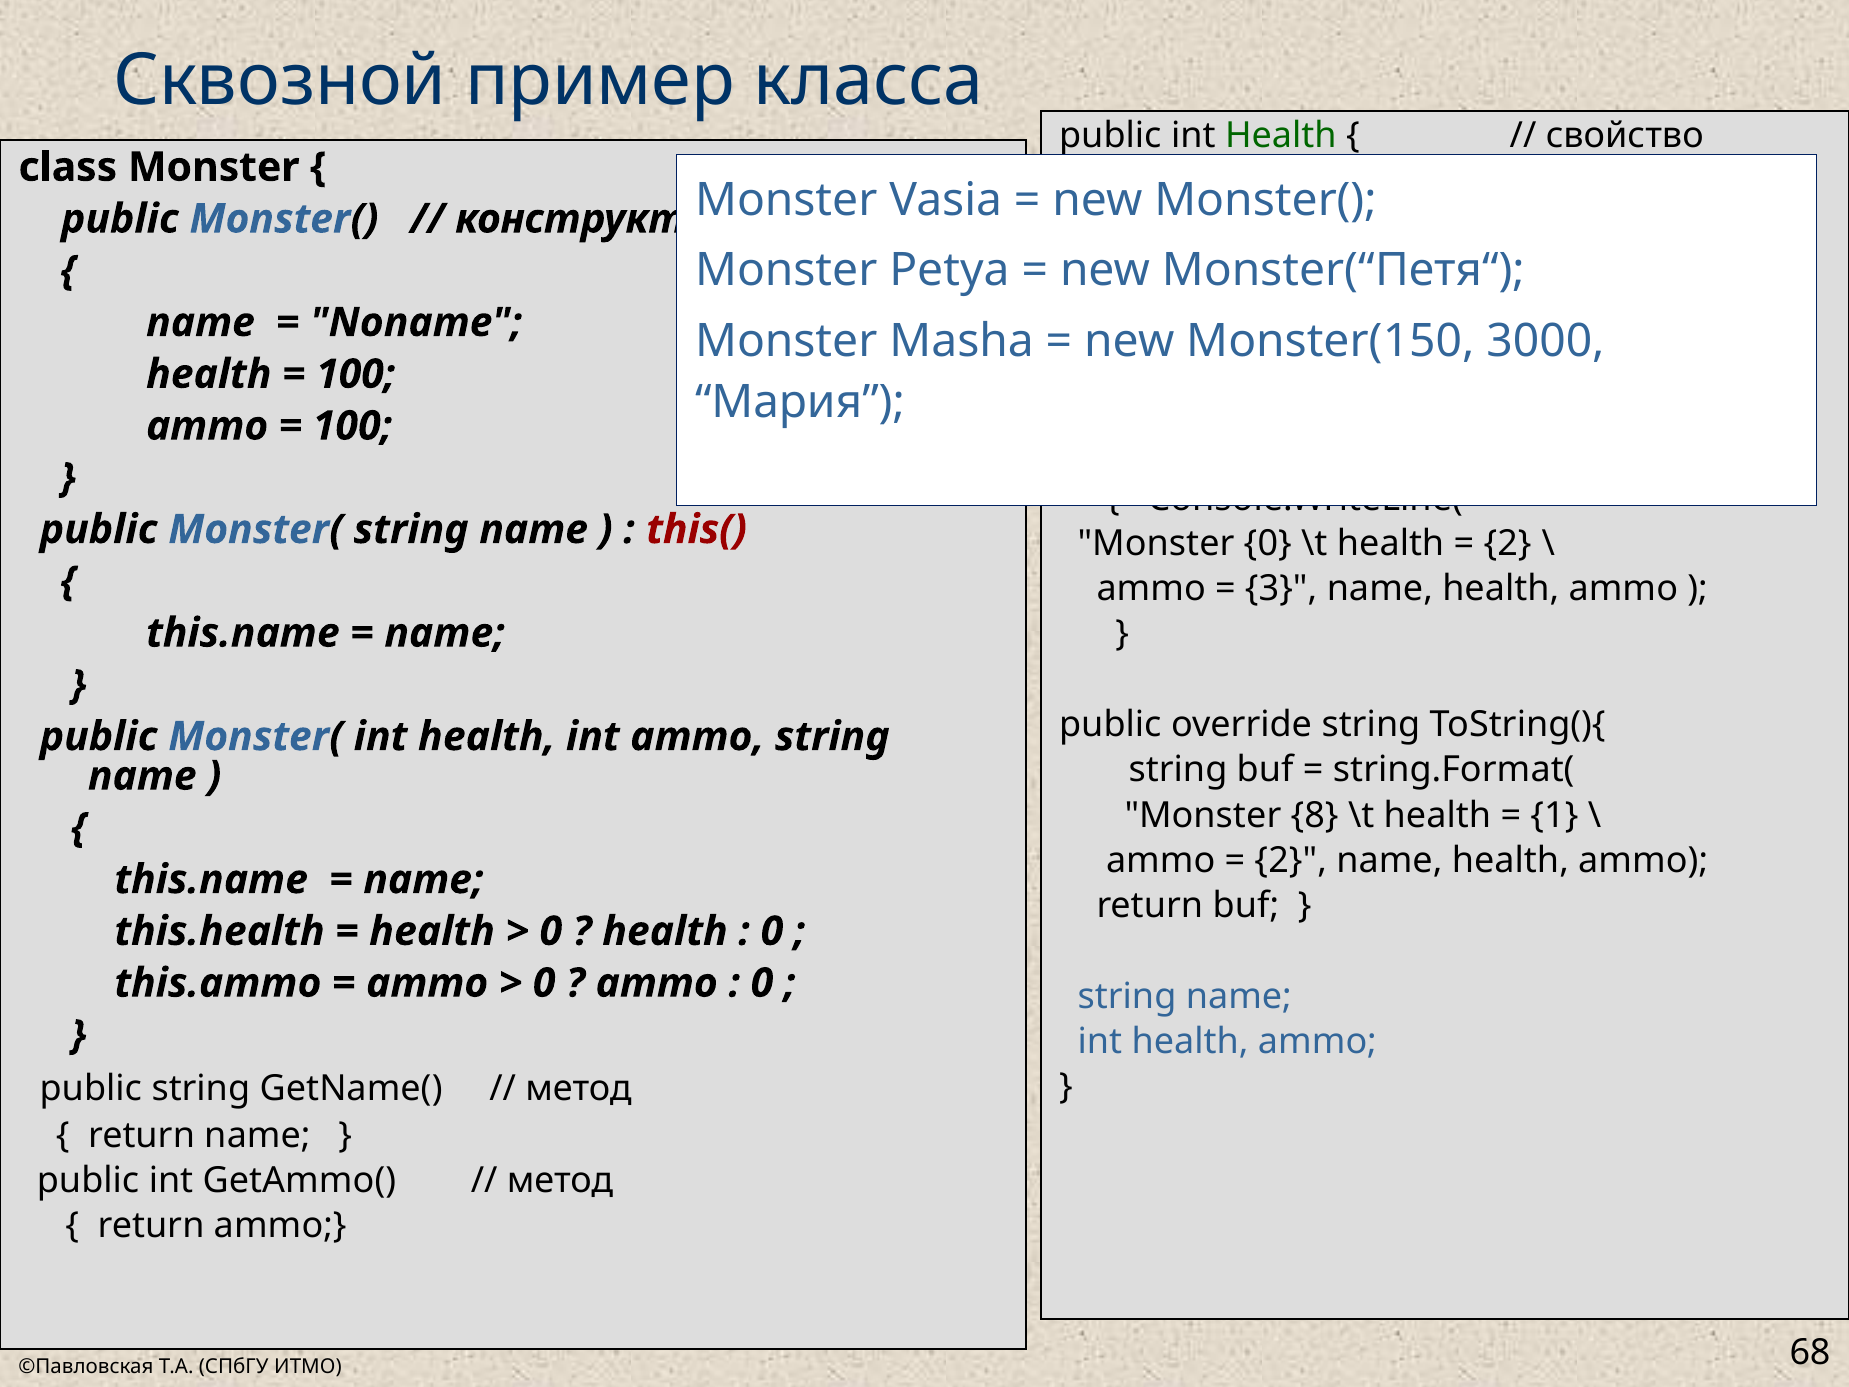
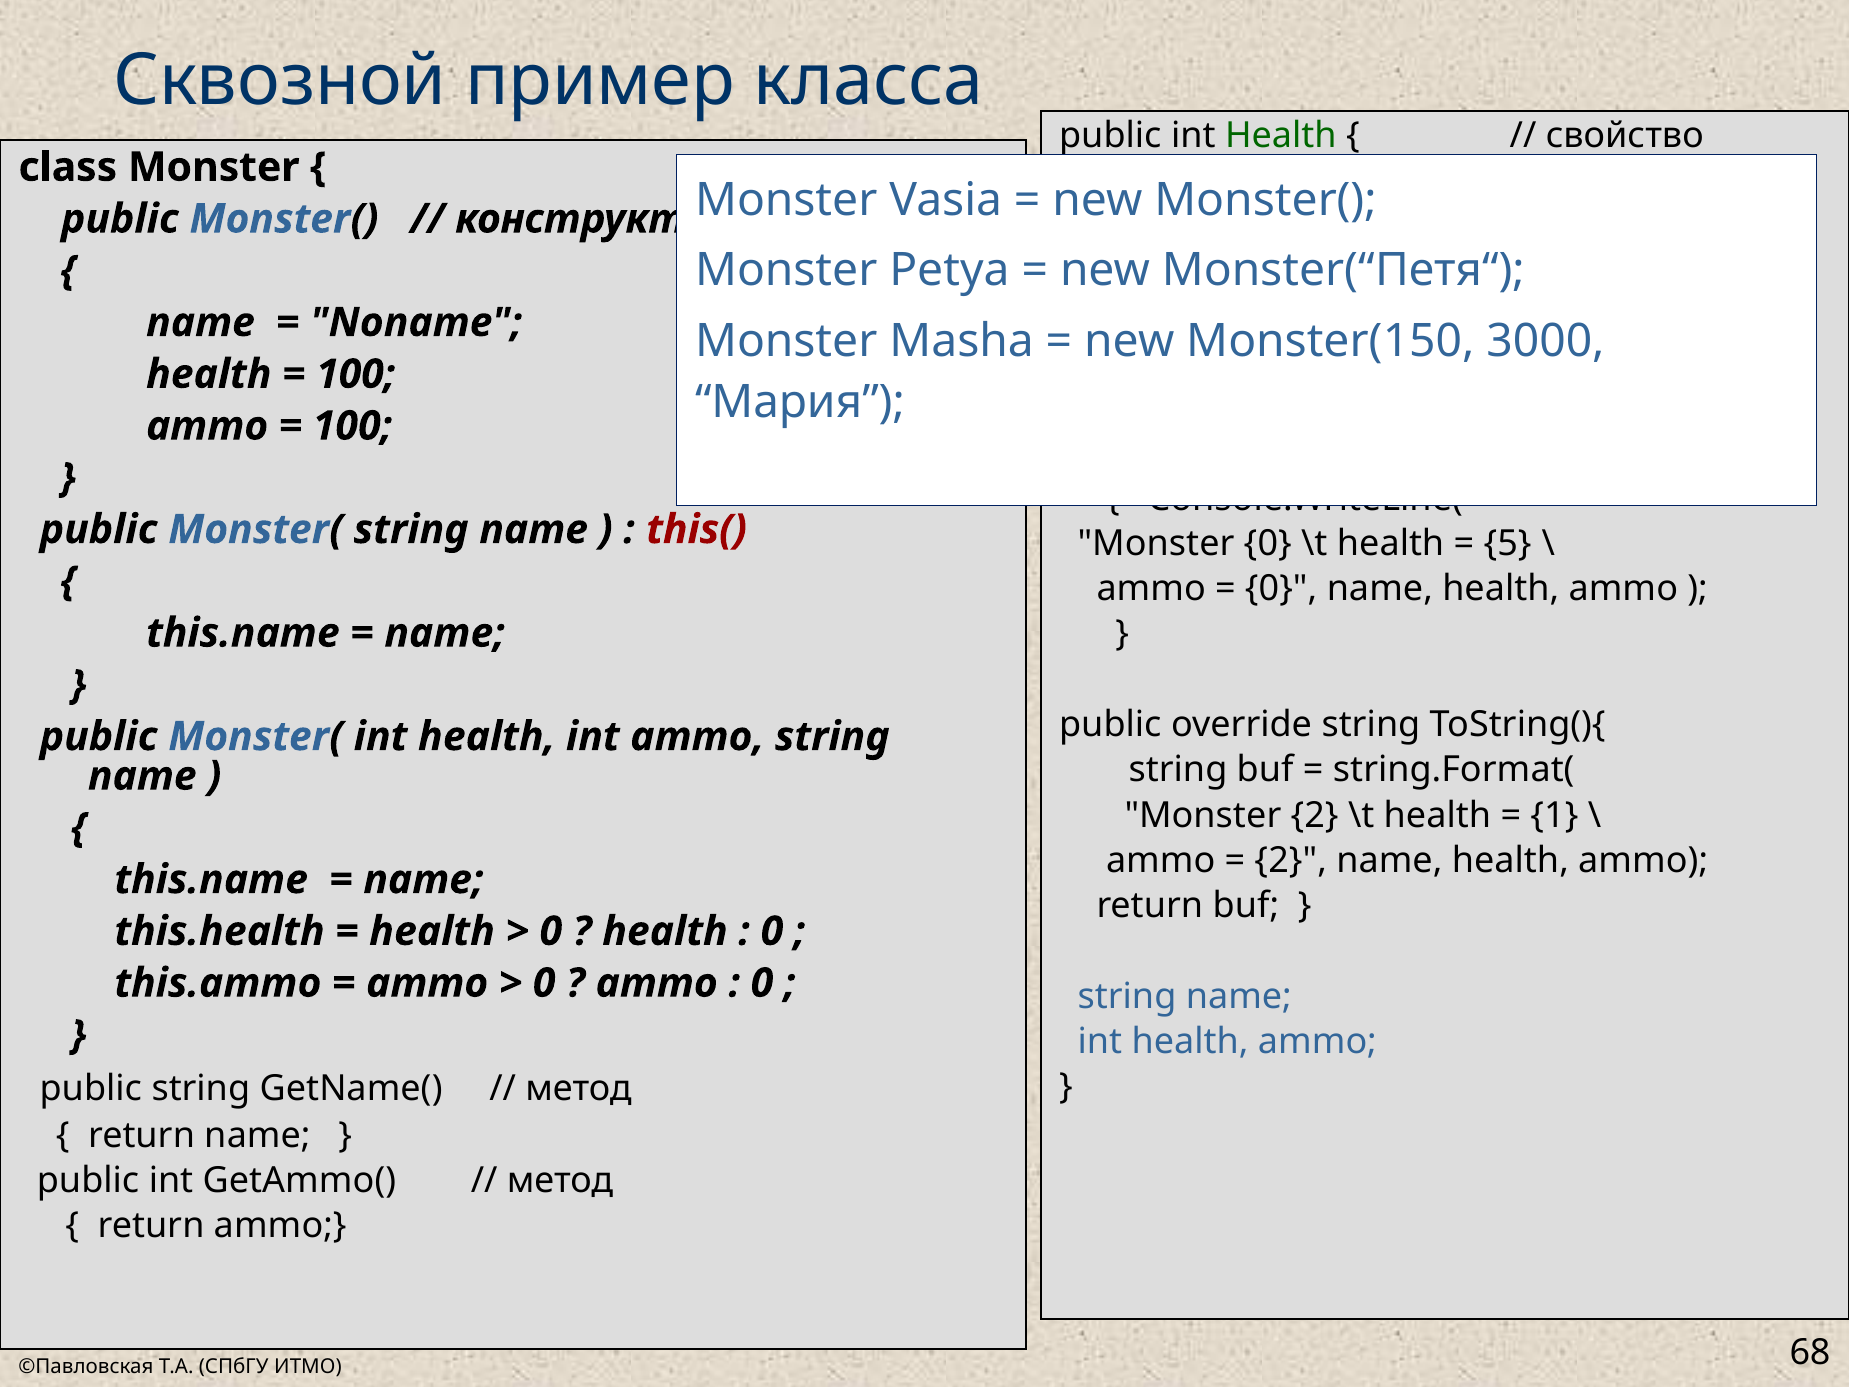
2: 2 -> 5 (1508, 543)
3: 3 -> 0 (1281, 589)
Monster 8: 8 -> 2 (1315, 815)
